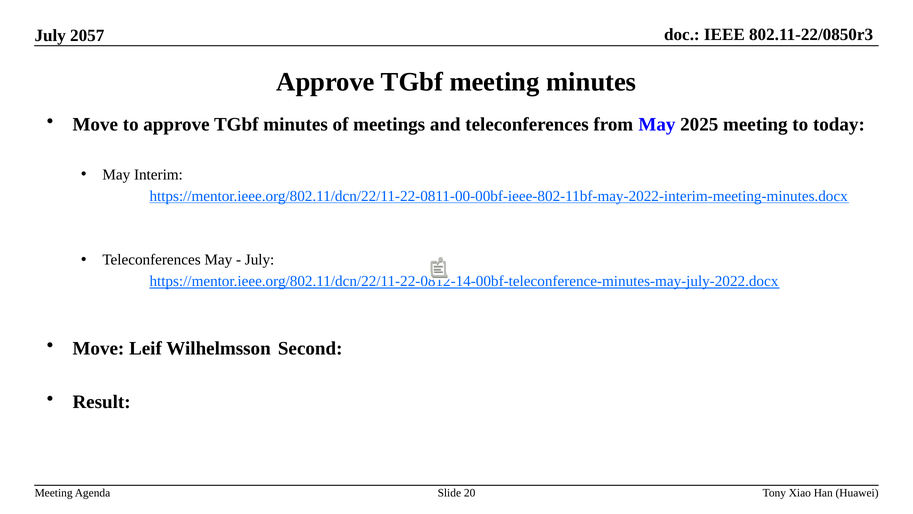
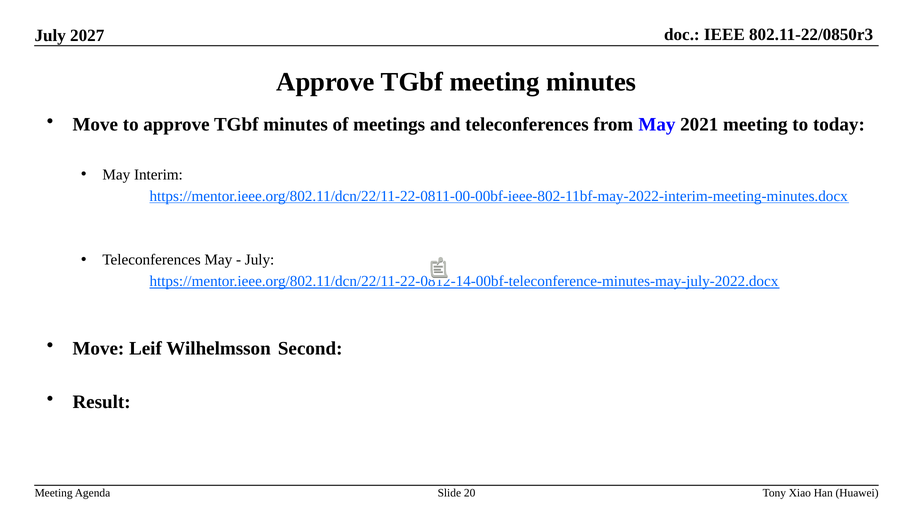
2057: 2057 -> 2027 (87, 35)
2025: 2025 -> 2021 (699, 125)
